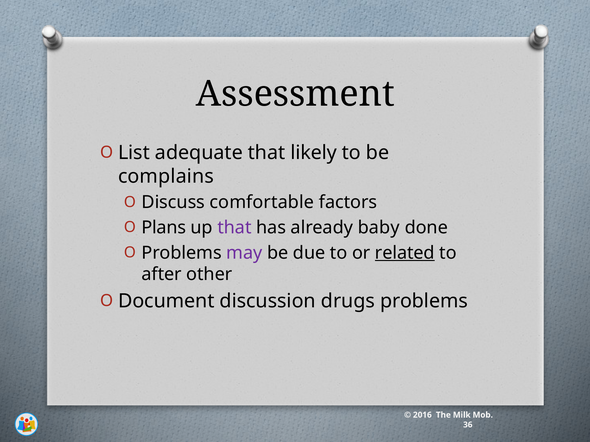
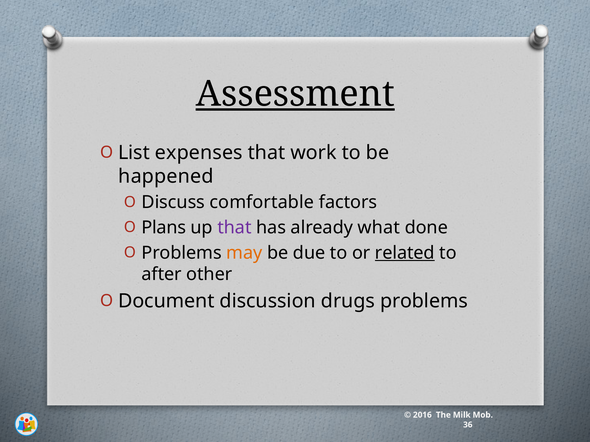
Assessment underline: none -> present (295, 94)
adequate: adequate -> expenses (199, 153)
likely: likely -> work (314, 153)
complains: complains -> happened (166, 176)
baby: baby -> what (379, 228)
may colour: purple -> orange (244, 253)
